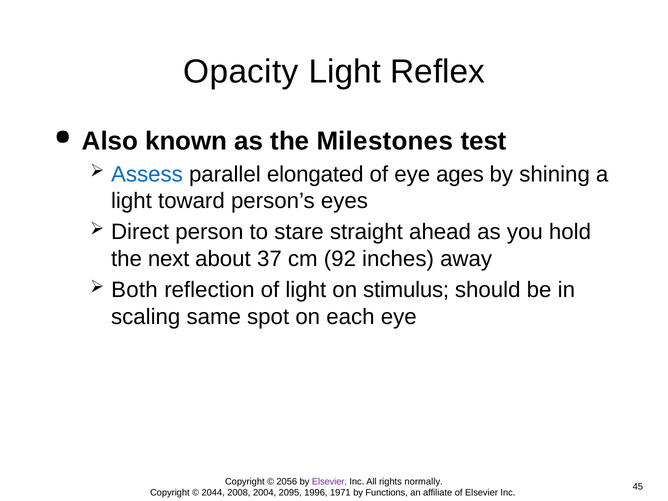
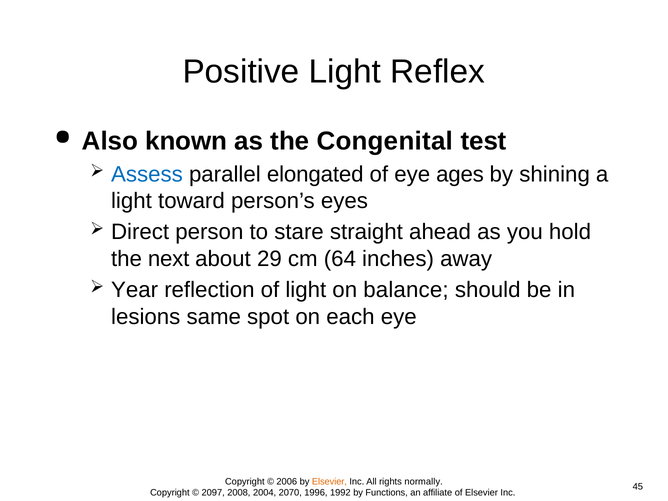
Opacity: Opacity -> Positive (241, 72)
Milestones: Milestones -> Congenital (385, 141)
37: 37 -> 29 (269, 259)
92: 92 -> 64 (340, 259)
Both: Both -> Year (135, 290)
stimulus: stimulus -> balance (406, 290)
scaling: scaling -> lesions (146, 317)
2056: 2056 -> 2006 (287, 482)
Elsevier colour: purple -> orange (329, 482)
2044: 2044 -> 2097 (213, 493)
2095: 2095 -> 2070 (290, 493)
1971: 1971 -> 1992 (340, 493)
